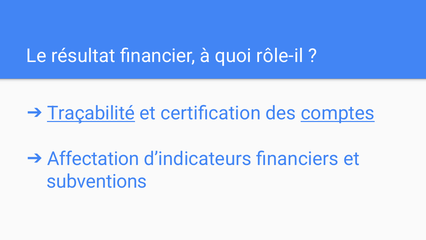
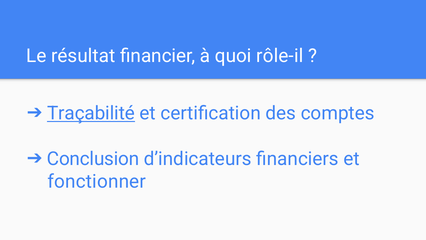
comptes underline: present -> none (338, 113)
Affectation: Affectation -> Conclusion (93, 159)
subventions: subventions -> fonctionner (97, 181)
